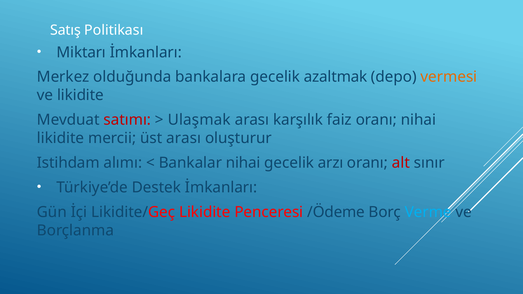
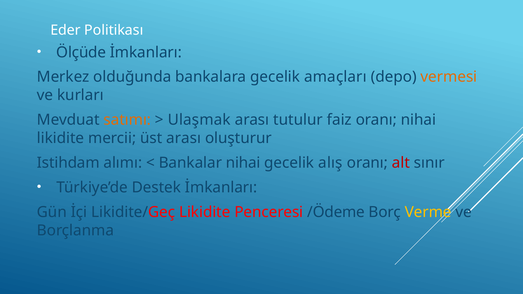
Satış: Satış -> Eder (66, 30)
Miktarı: Miktarı -> Ölçüde (81, 52)
azaltmak: azaltmak -> amaçları (335, 77)
ve likidite: likidite -> kurları (80, 95)
satımı colour: red -> orange (127, 120)
karşılık: karşılık -> tutulur (298, 120)
arzı: arzı -> alış (330, 163)
Verme colour: light blue -> yellow (428, 212)
